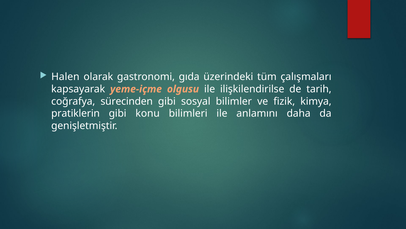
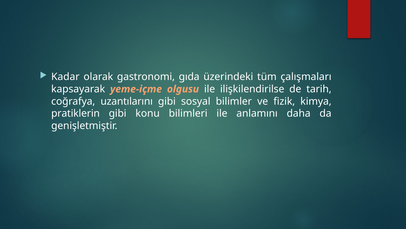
Halen: Halen -> Kadar (65, 77)
sürecinden: sürecinden -> uzantılarını (127, 101)
